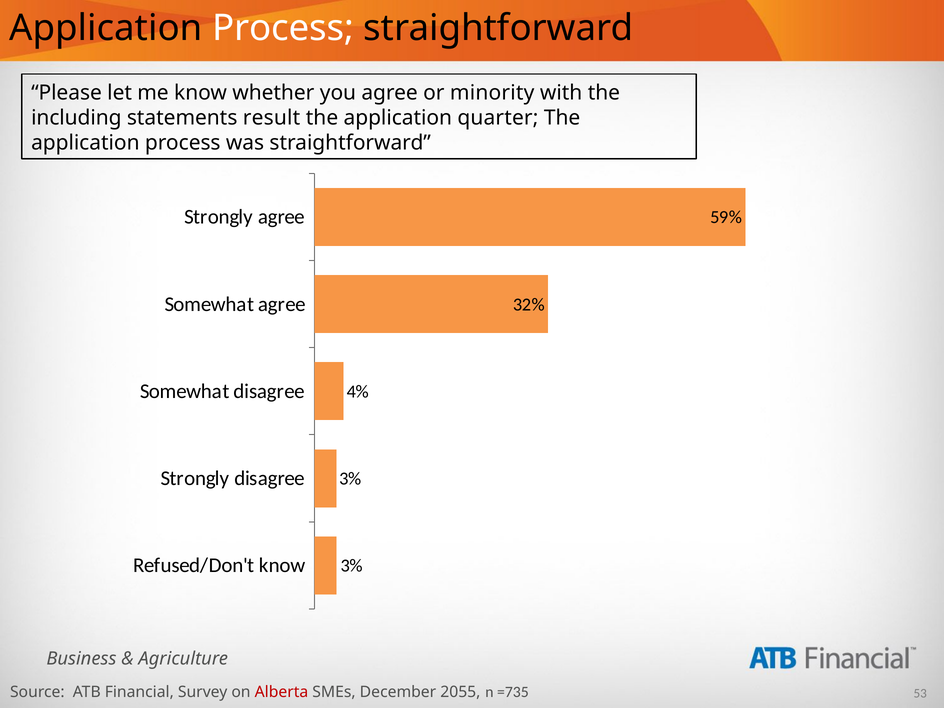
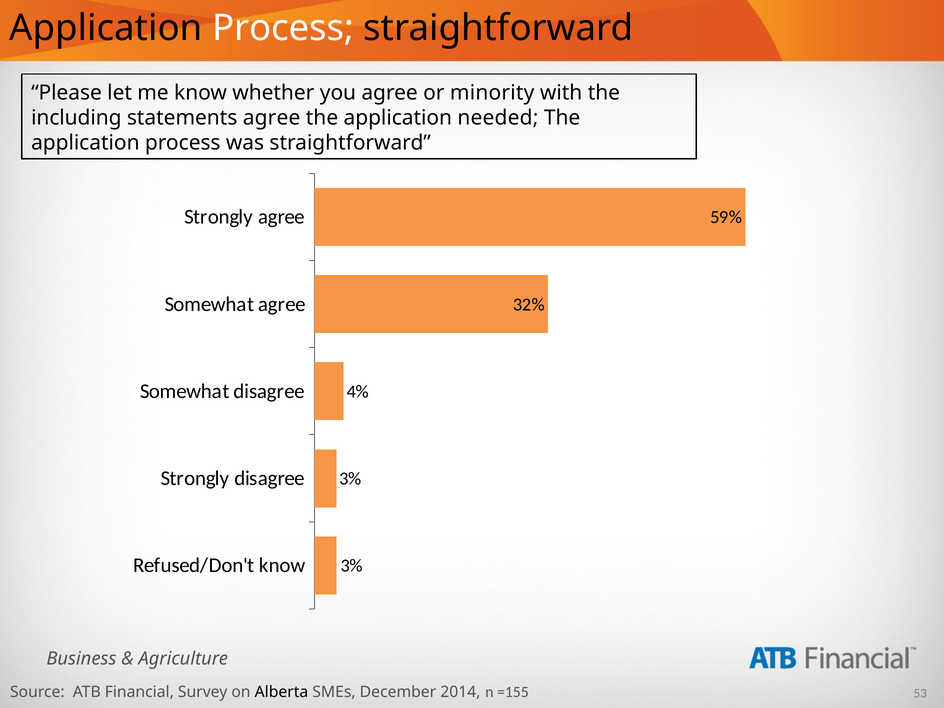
statements result: result -> agree (272, 118)
quarter: quarter -> needed (498, 118)
Alberta colour: red -> black (281, 692)
2055: 2055 -> 2014 (460, 692)
=735: =735 -> =155 (513, 692)
